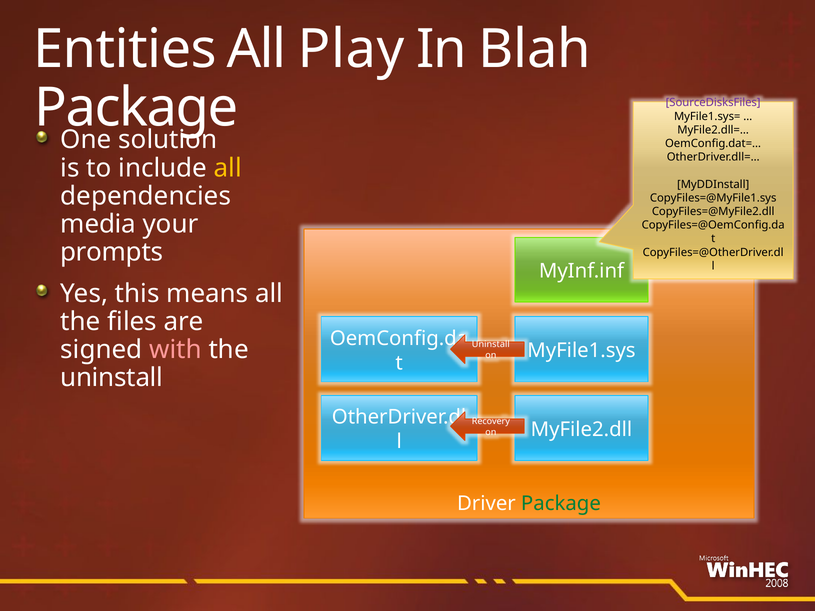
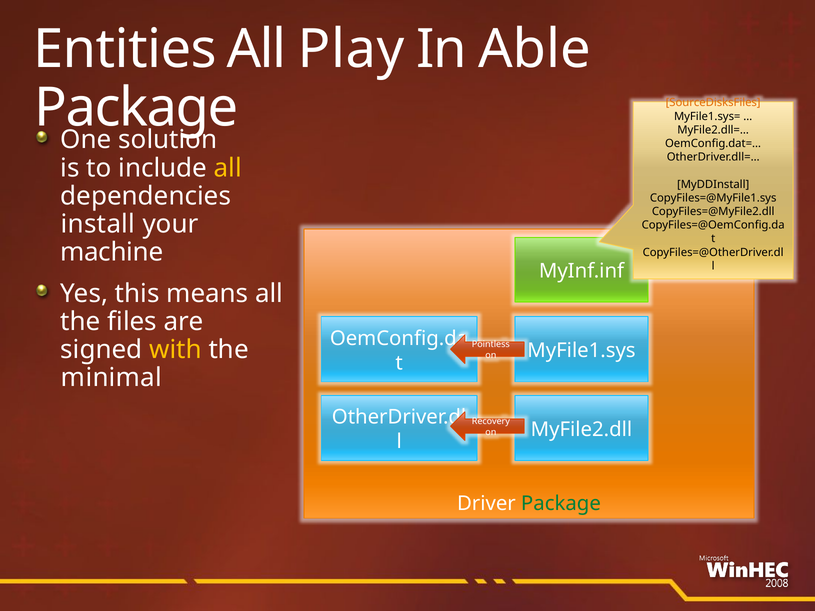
Blah: Blah -> Able (534, 49)
SourceDisksFiles colour: purple -> orange (713, 103)
media: media -> install (98, 224)
prompts: prompts -> machine (112, 252)
Uninstall: Uninstall -> Pointless (491, 345)
with colour: pink -> yellow (175, 350)
uninstall: uninstall -> minimal (111, 378)
